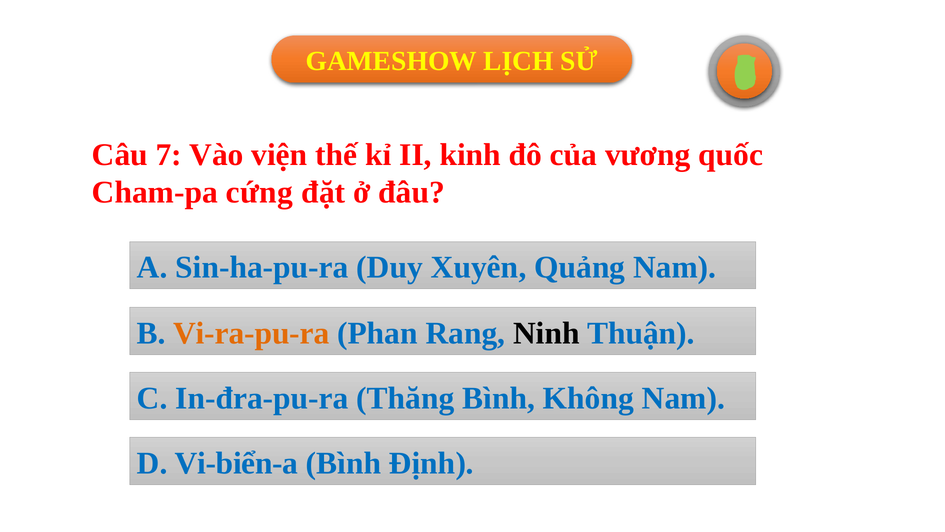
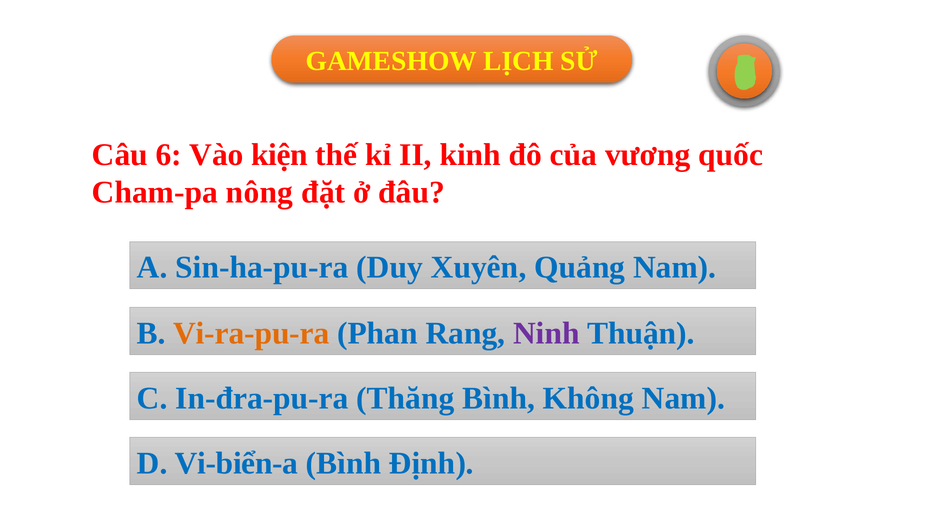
7: 7 -> 6 (169, 155)
viện: viện -> kiện (280, 155)
cứng: cứng -> nông (260, 192)
Ninh colour: black -> purple (546, 333)
